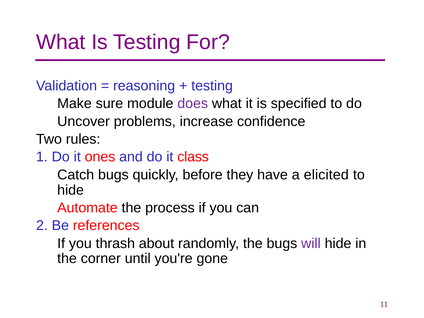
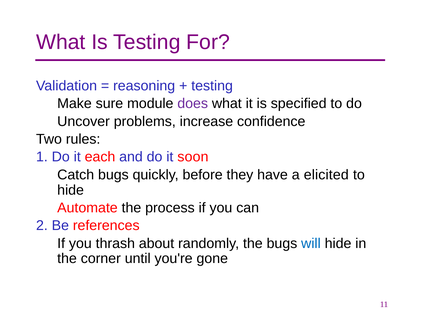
ones: ones -> each (100, 157)
class: class -> soon (193, 157)
will colour: purple -> blue (311, 243)
